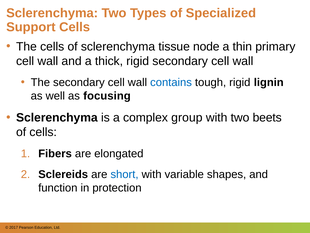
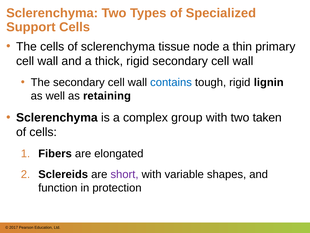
focusing: focusing -> retaining (107, 96)
beets: beets -> taken (267, 117)
short colour: blue -> purple (125, 174)
